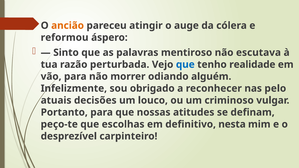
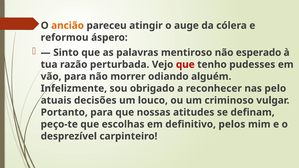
escutava: escutava -> esperado (259, 53)
que colour: blue -> red (185, 65)
realidade: realidade -> pudesses (252, 65)
nesta: nesta -> pelos (232, 124)
